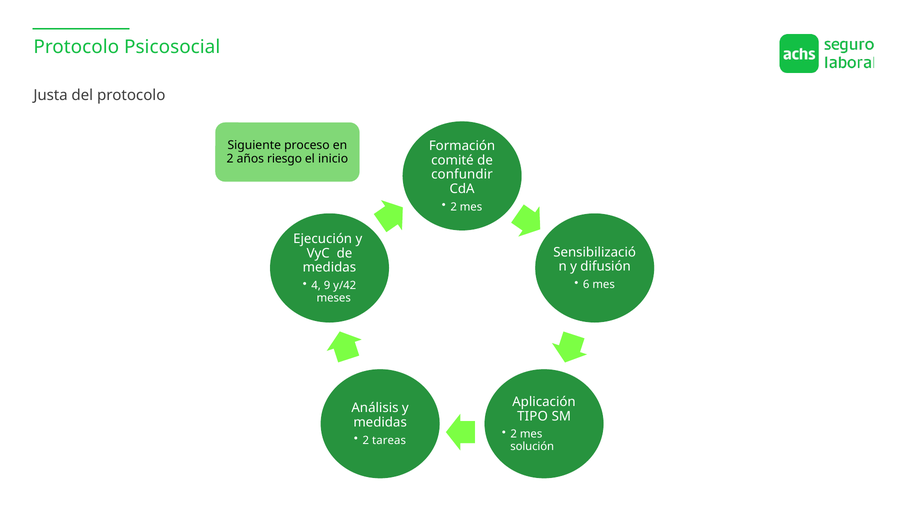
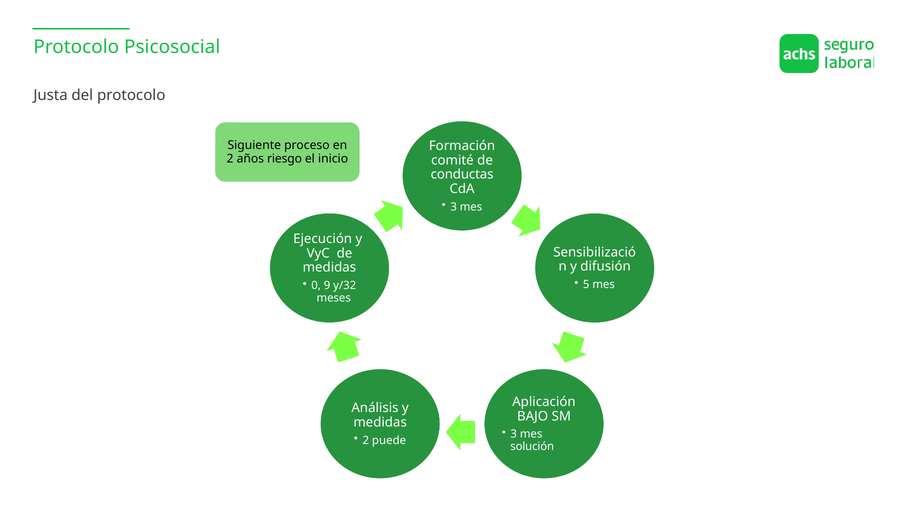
confundir: confundir -> conductas (462, 175)
2: 2 -> 3 (454, 207)
6: 6 -> 5 (586, 285)
4: 4 -> 0 (316, 286)
y/42: y/42 -> y/32 (345, 286)
TIPO: TIPO -> BAJO (533, 416)
2: 2 -> 3 (514, 434)
tareas: tareas -> puede (389, 441)
